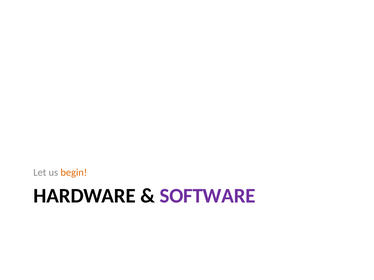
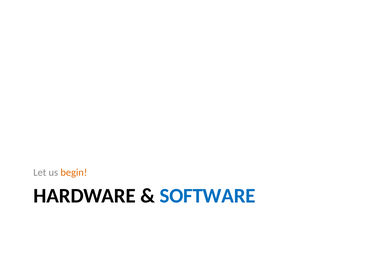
SOFTWARE colour: purple -> blue (208, 196)
